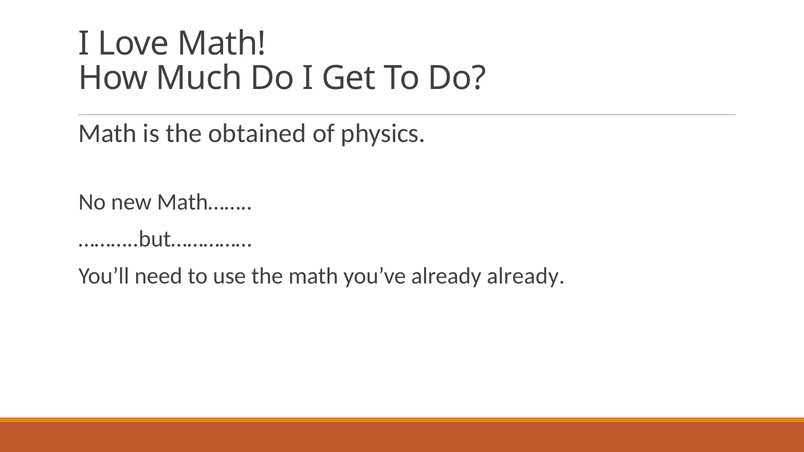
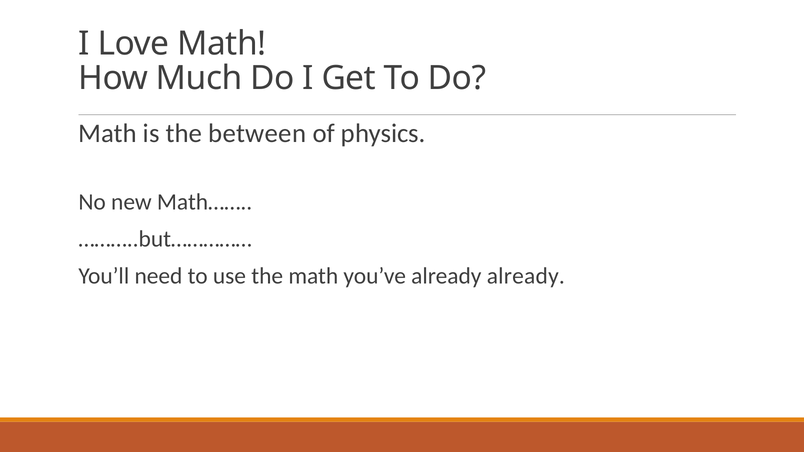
obtained: obtained -> between (257, 133)
